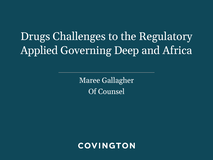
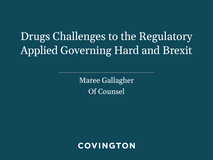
Deep: Deep -> Hard (127, 50)
Africa: Africa -> Brexit (177, 50)
